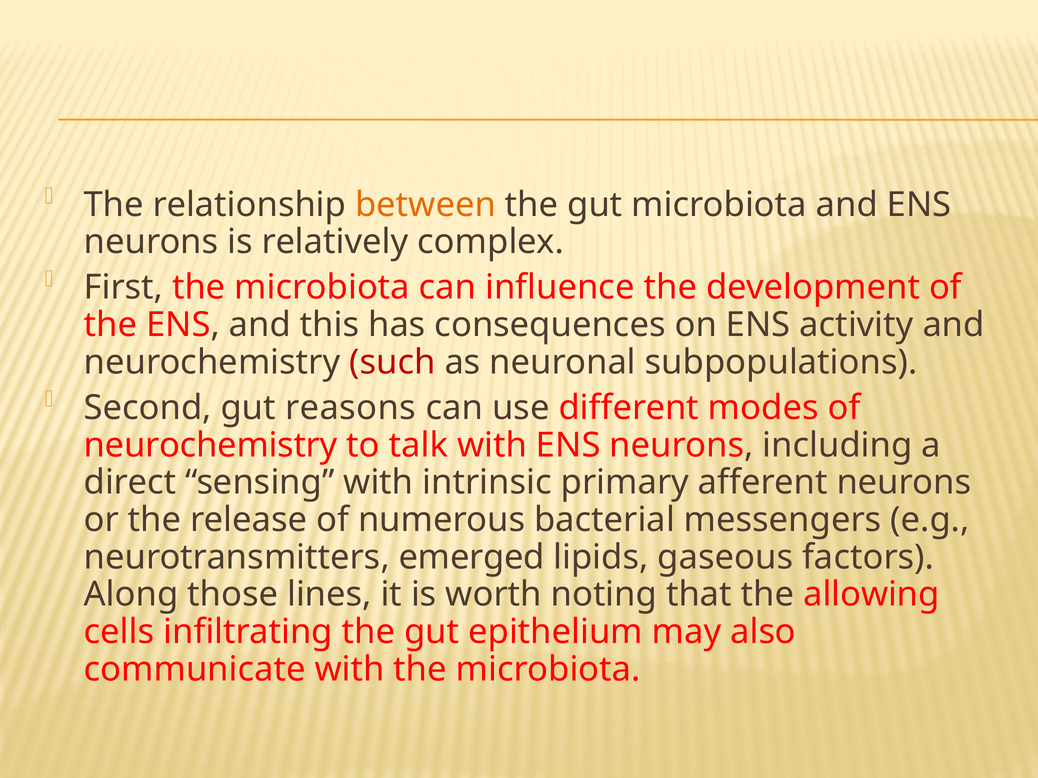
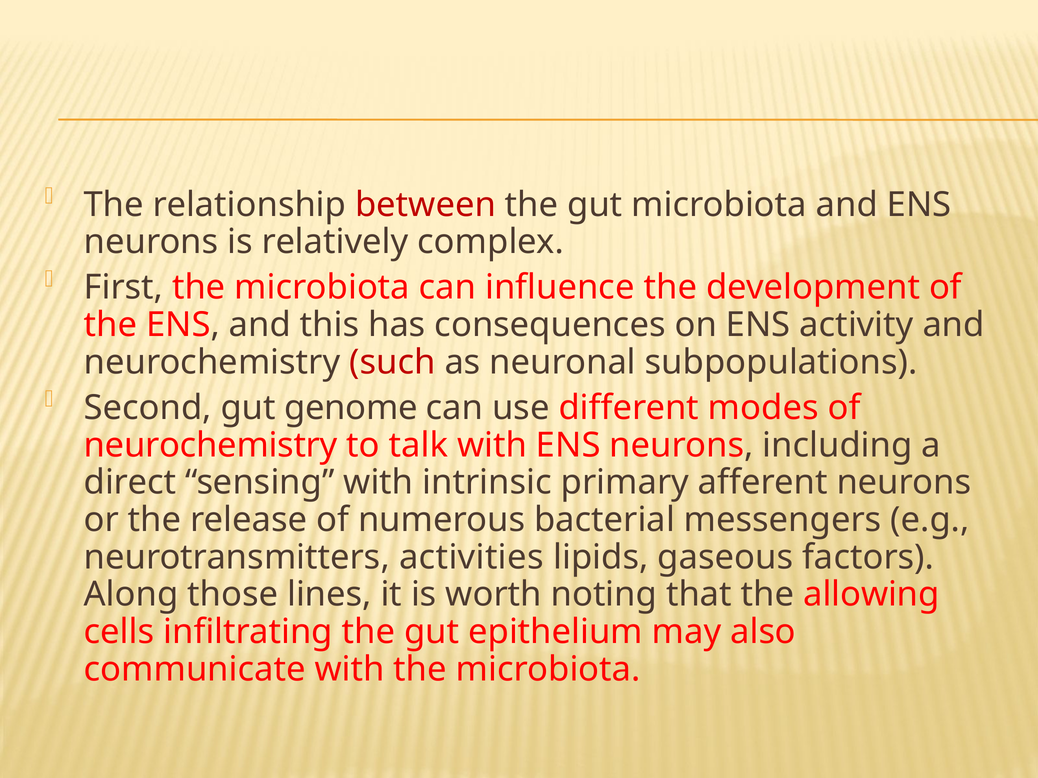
between colour: orange -> red (426, 205)
reasons: reasons -> genome (351, 408)
emerged: emerged -> activities (471, 557)
